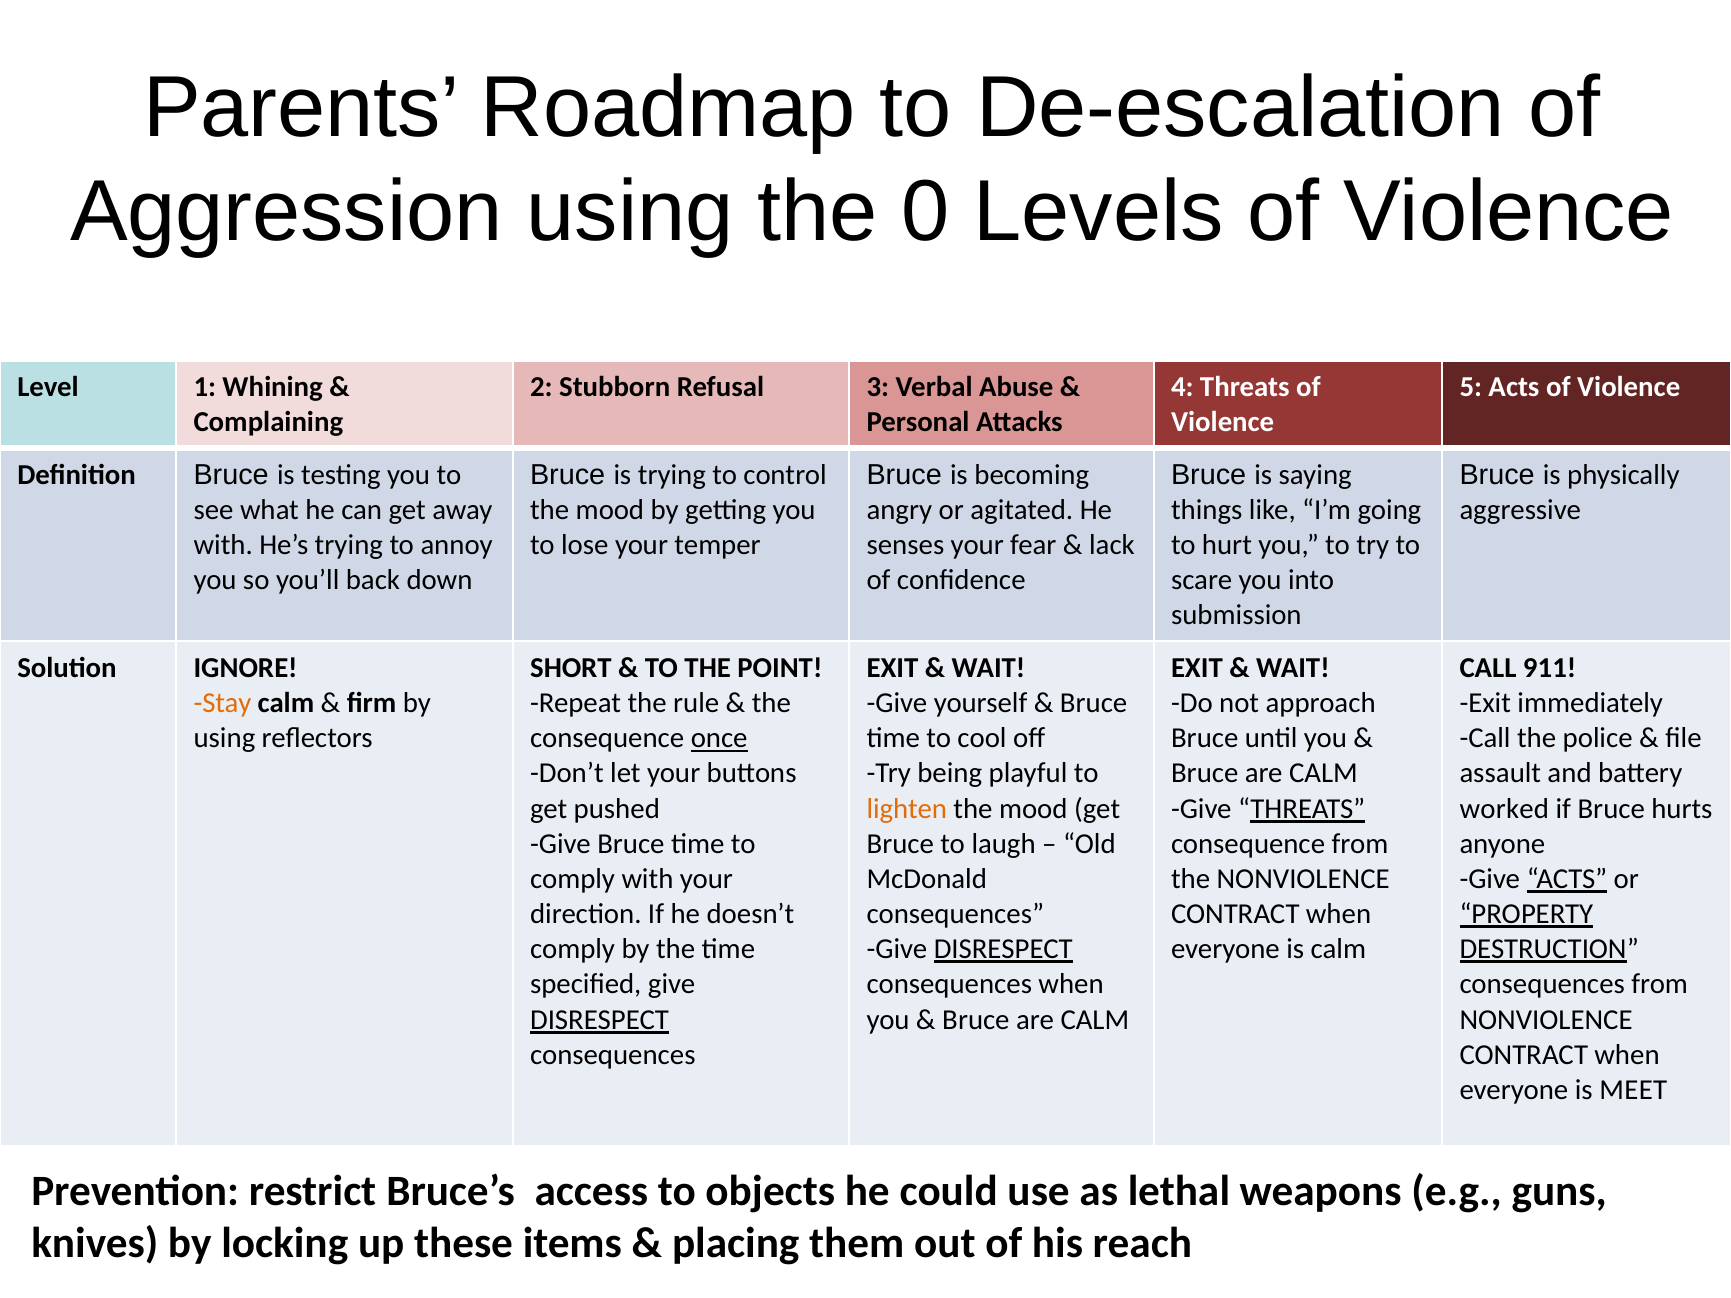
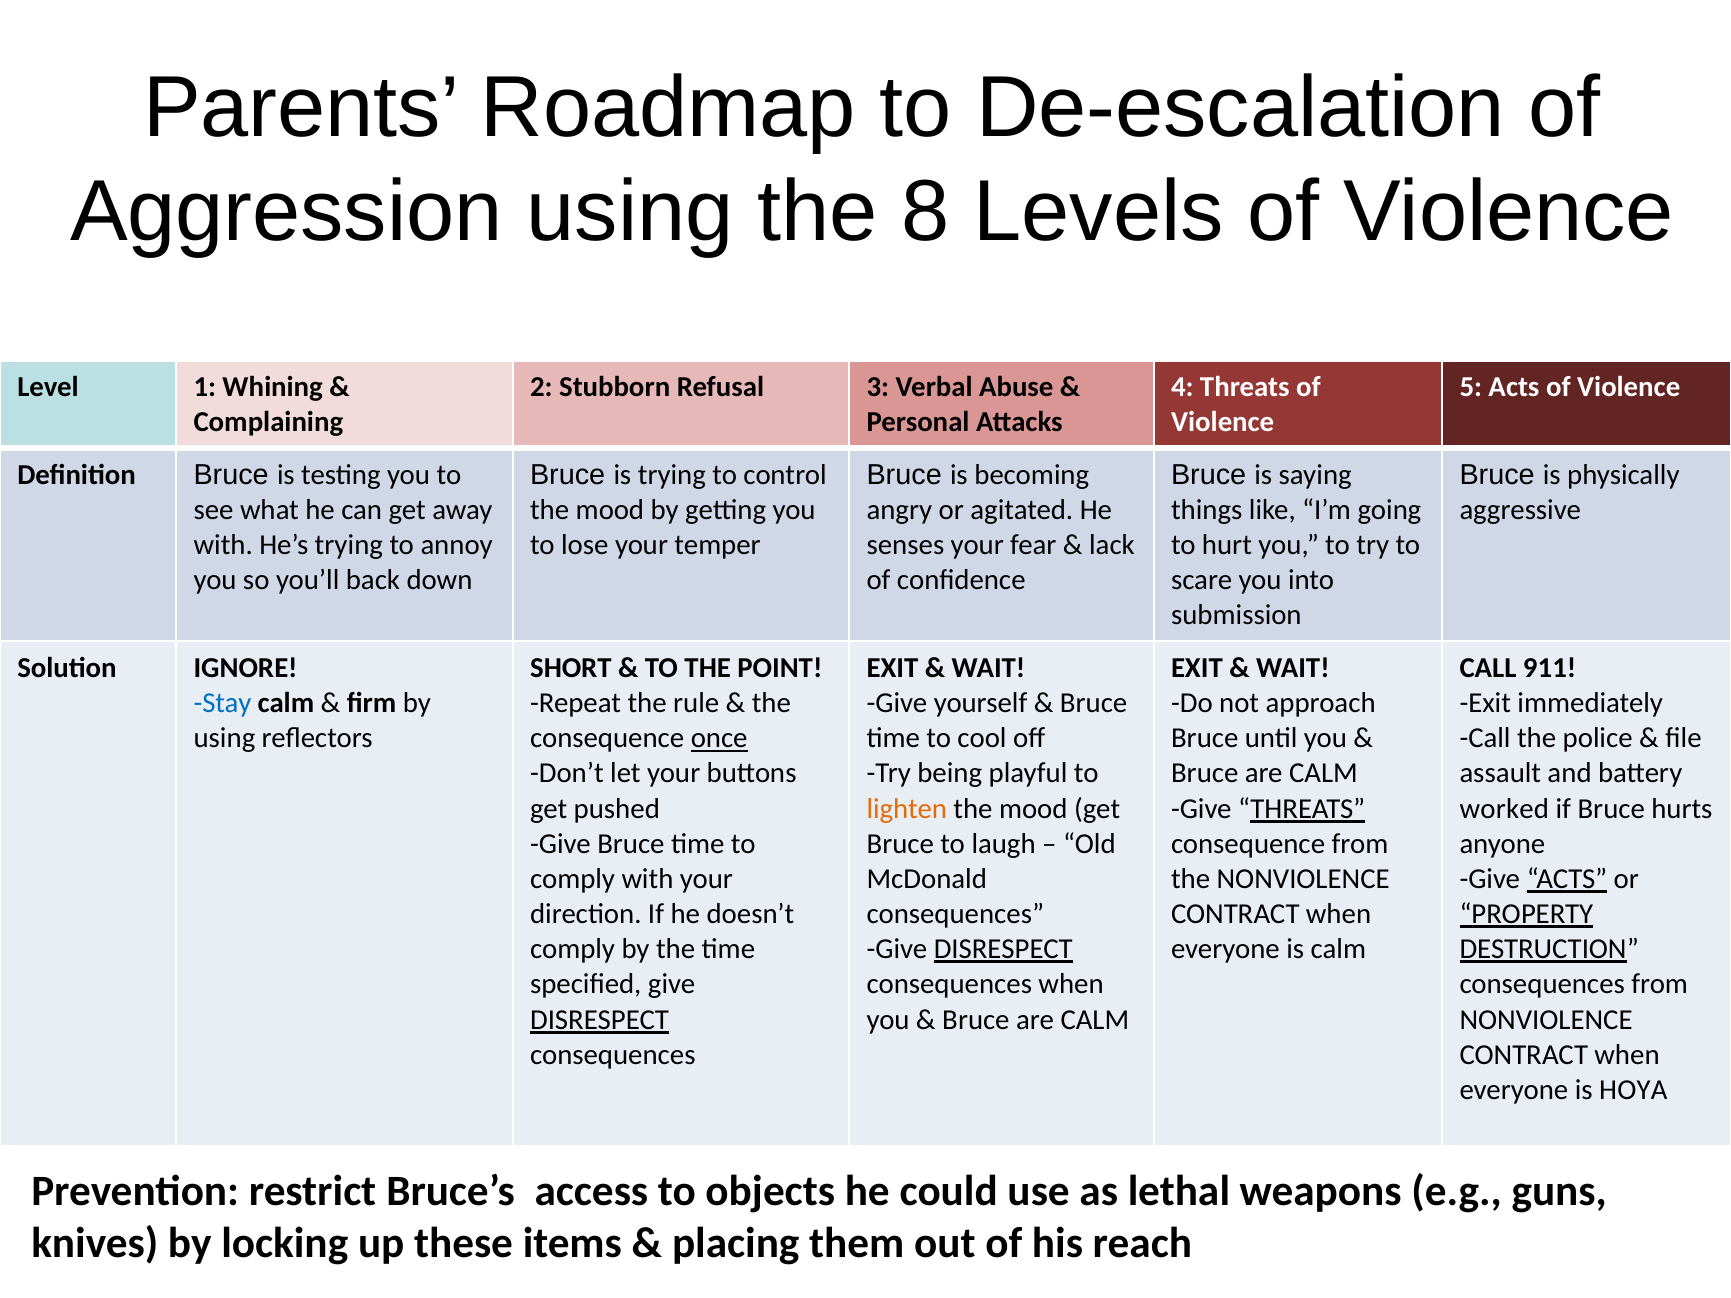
0: 0 -> 8 (926, 212)
Stay colour: orange -> blue (223, 703)
MEET: MEET -> HOYA (1633, 1090)
